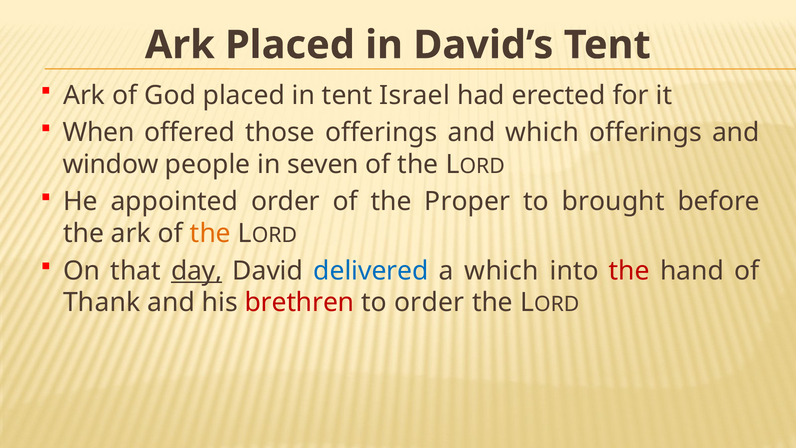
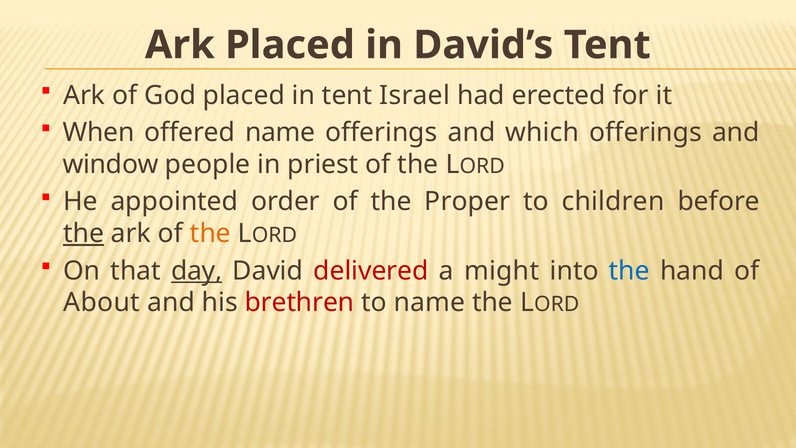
offered those: those -> name (280, 133)
seven: seven -> priest (323, 164)
brought: brought -> children (613, 202)
the underline: none -> present (84, 233)
delivered colour: blue -> red (371, 271)
a which: which -> might (502, 271)
the colour: red -> blue (629, 271)
Thank: Thank -> About (102, 303)
to order: order -> name (429, 303)
